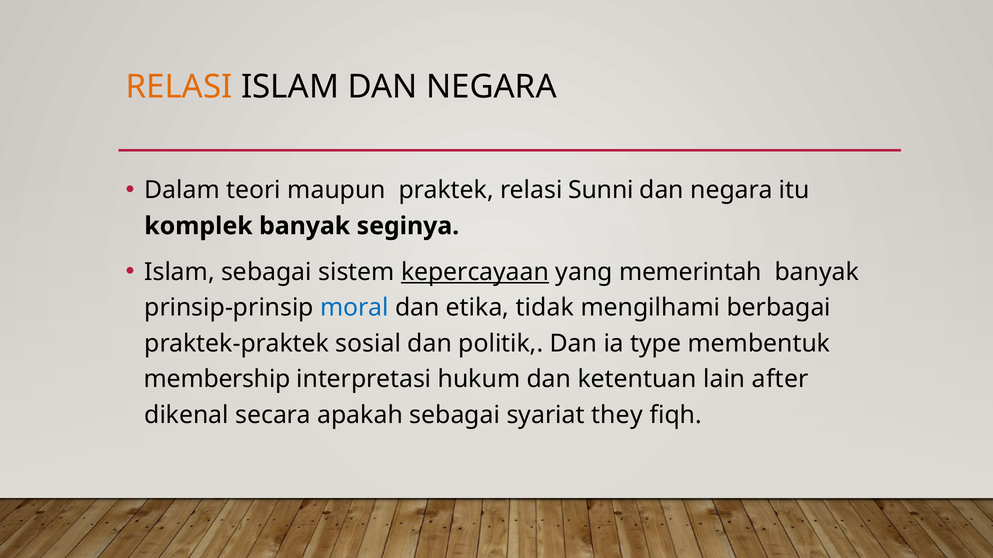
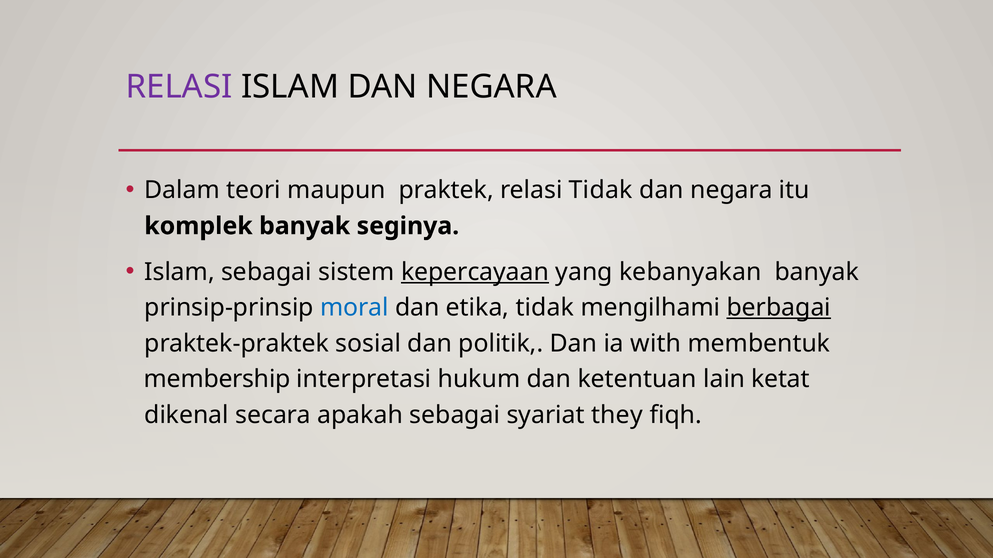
RELASI colour: orange -> purple (179, 87)
relasi Sunni: Sunni -> Tidak (601, 190)
memerintah: memerintah -> kebanyakan (690, 272)
berbagai underline: none -> present (779, 308)
type: type -> with (656, 344)
after: after -> ketat (780, 380)
